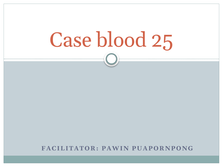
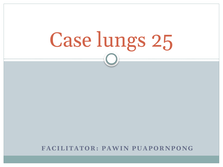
blood: blood -> lungs (121, 40)
